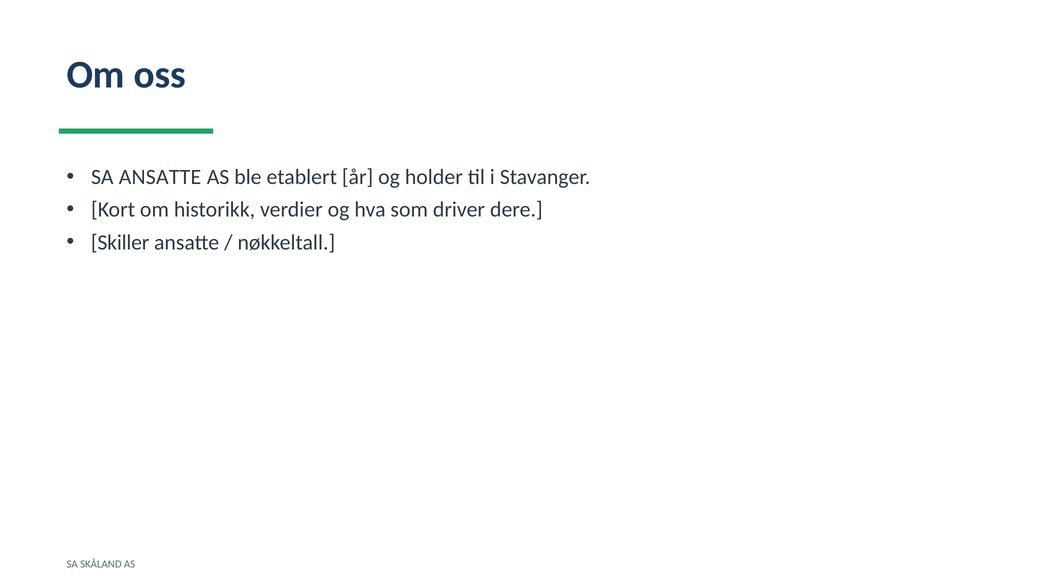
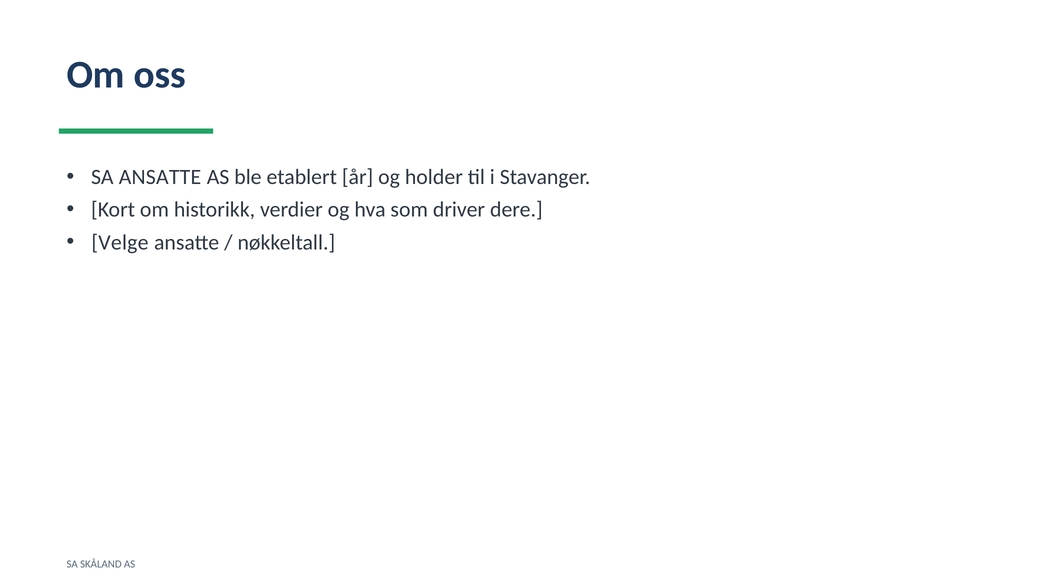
Skiller: Skiller -> Velge (120, 243)
